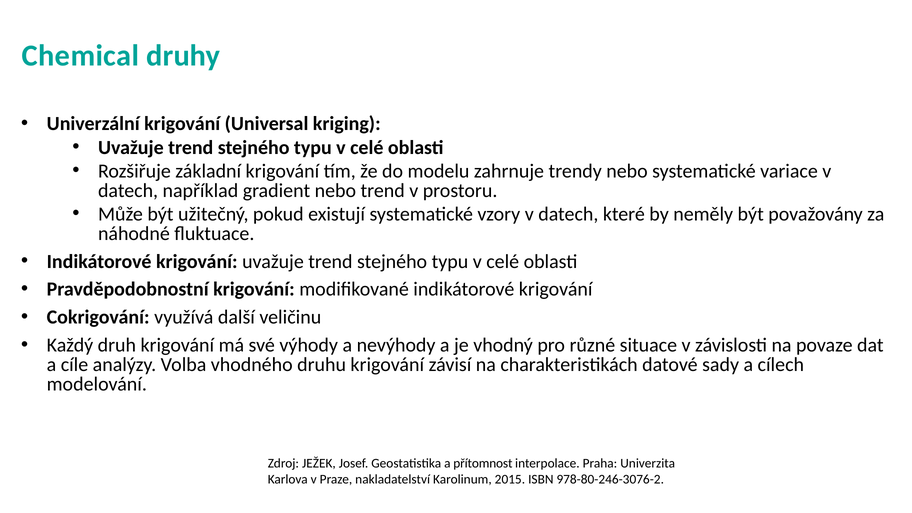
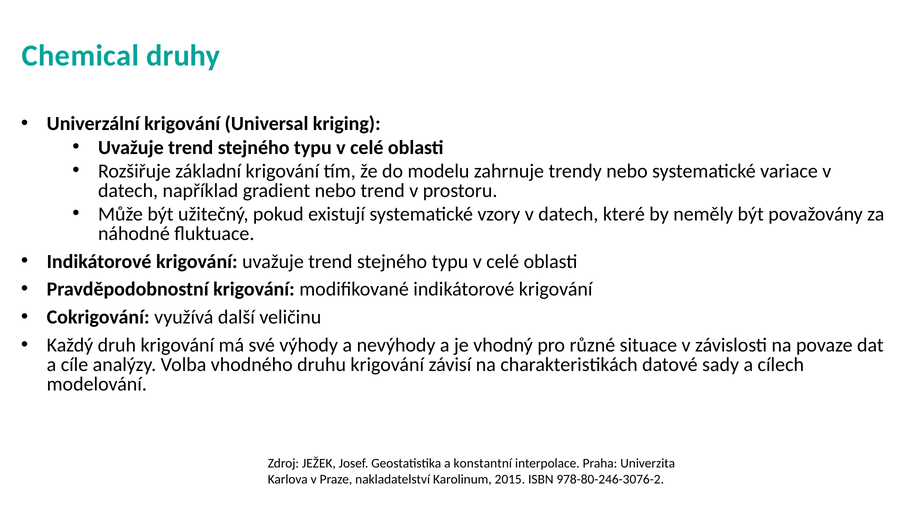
přítomnost: přítomnost -> konstantní (483, 463)
